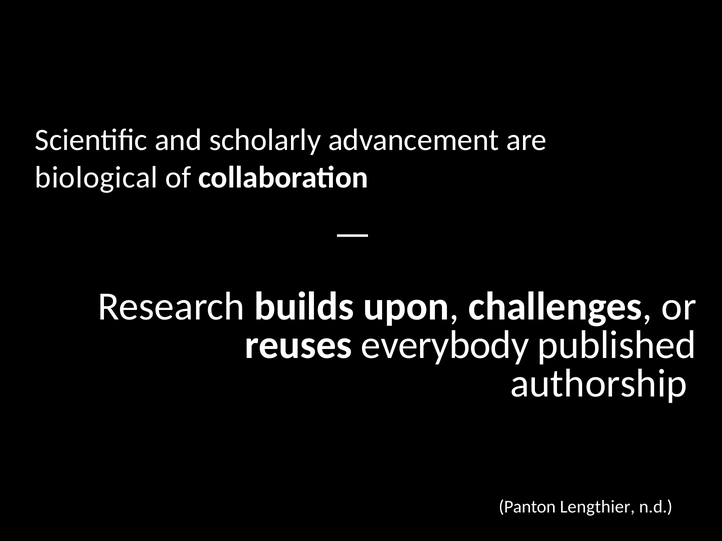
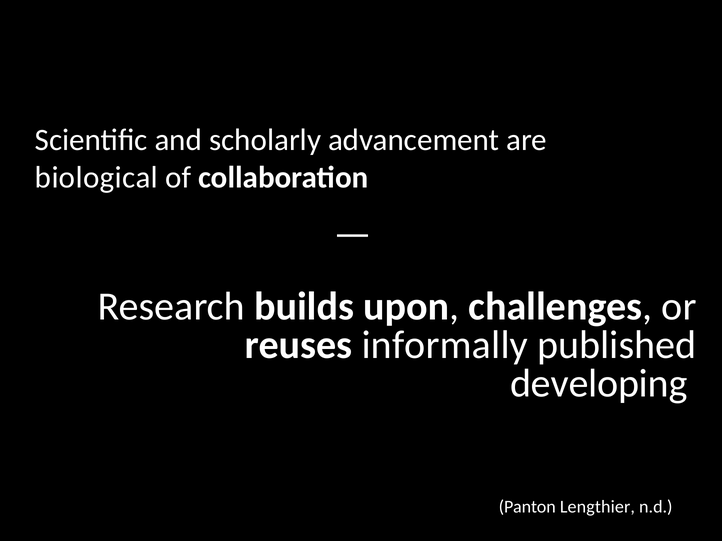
everybody: everybody -> informally (445, 345)
authorship: authorship -> developing (599, 384)
